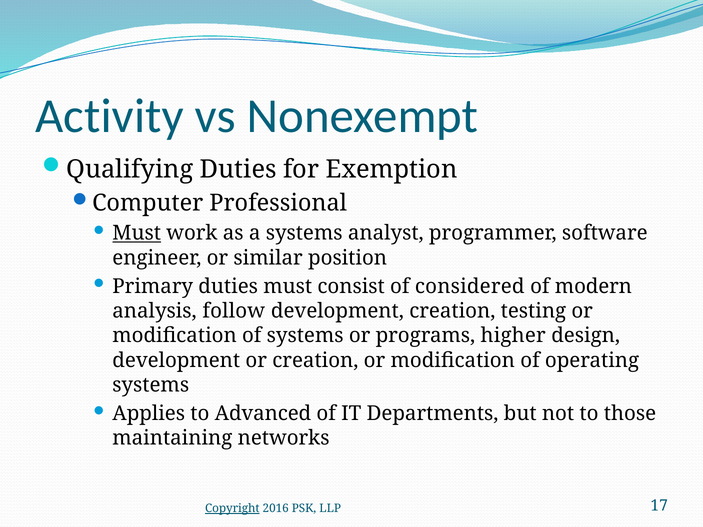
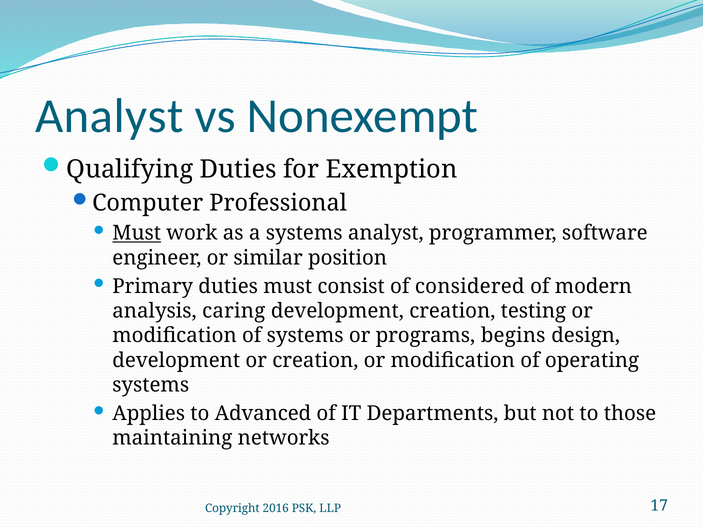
Activity: Activity -> Analyst (109, 116)
follow: follow -> caring (234, 311)
higher: higher -> begins (513, 336)
Copyright underline: present -> none (232, 509)
